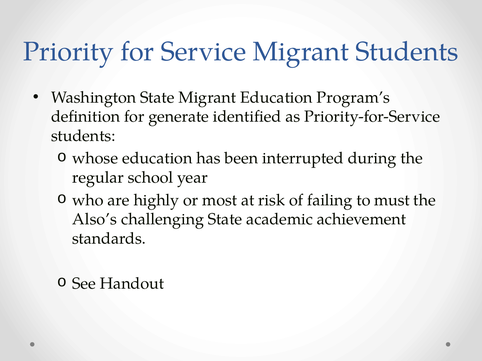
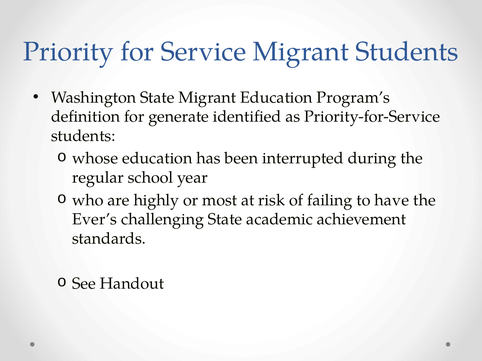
must: must -> have (392, 200)
Also’s: Also’s -> Ever’s (95, 220)
